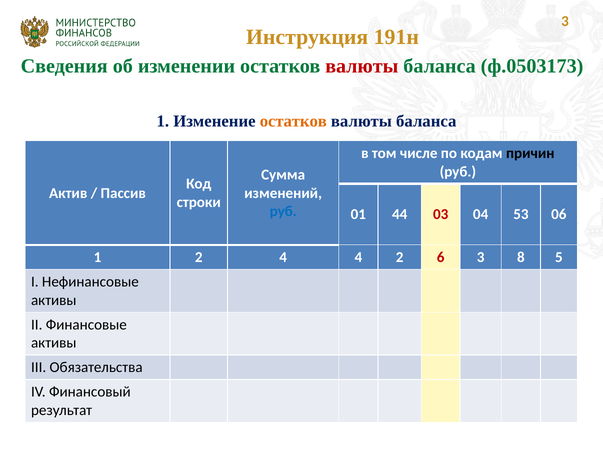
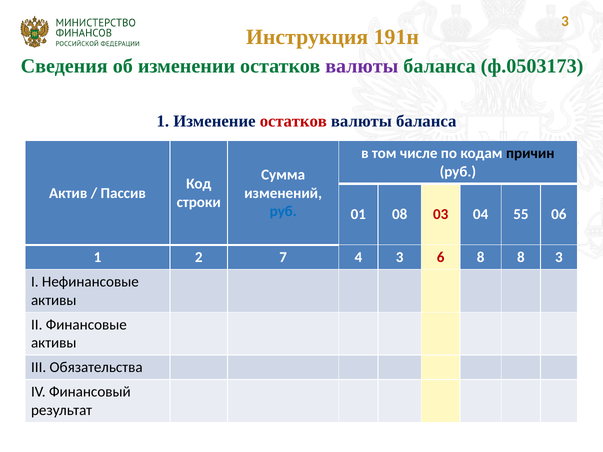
валюты colour: red -> purple (362, 66)
остатков colour: orange -> red (293, 121)
44: 44 -> 08 (400, 215)
53: 53 -> 55 (521, 215)
2 4: 4 -> 7 (283, 257)
4 2: 2 -> 3 (400, 257)
6 3: 3 -> 8 (481, 257)
8 5: 5 -> 3 (559, 257)
